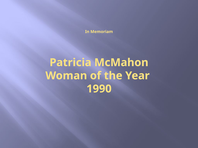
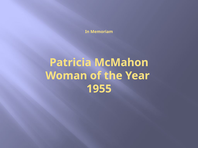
1990: 1990 -> 1955 (99, 89)
